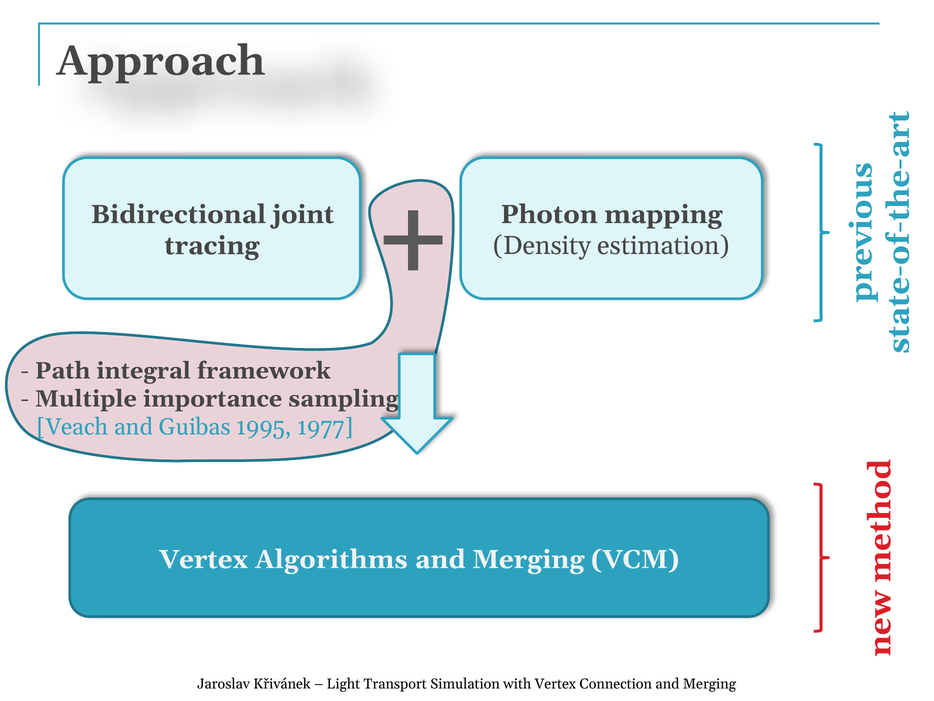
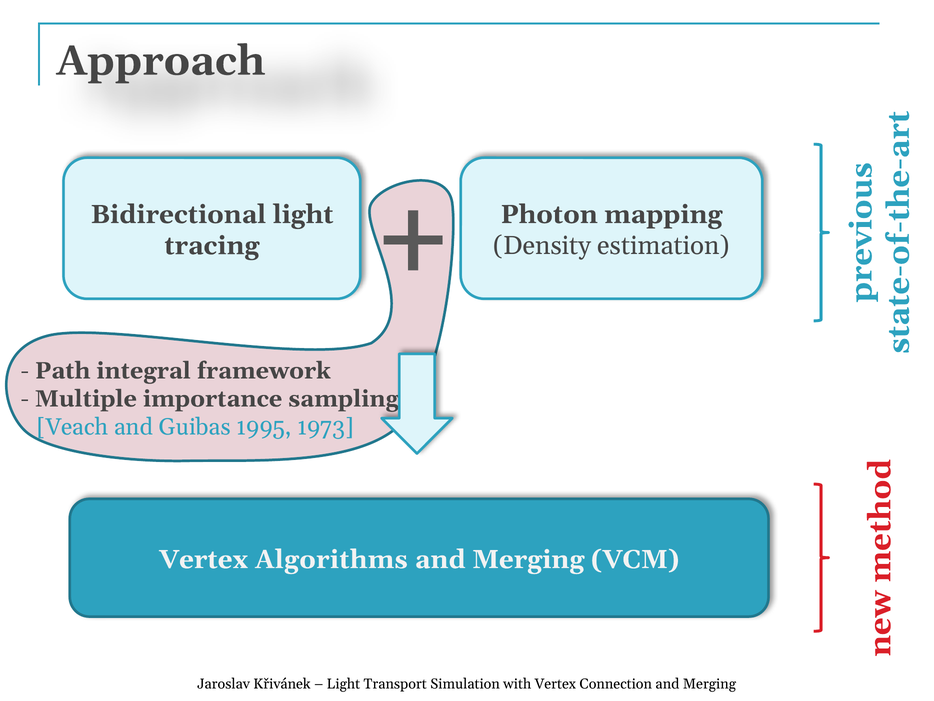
Bidirectional joint: joint -> light (303, 214)
1977: 1977 -> 1973 (325, 426)
